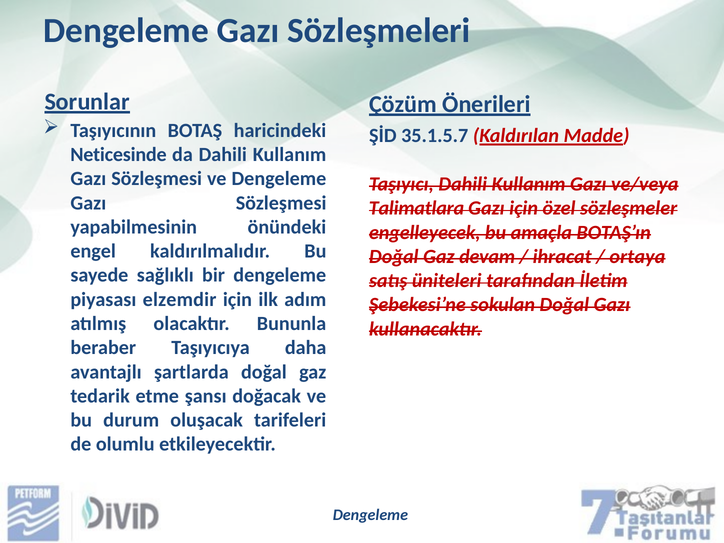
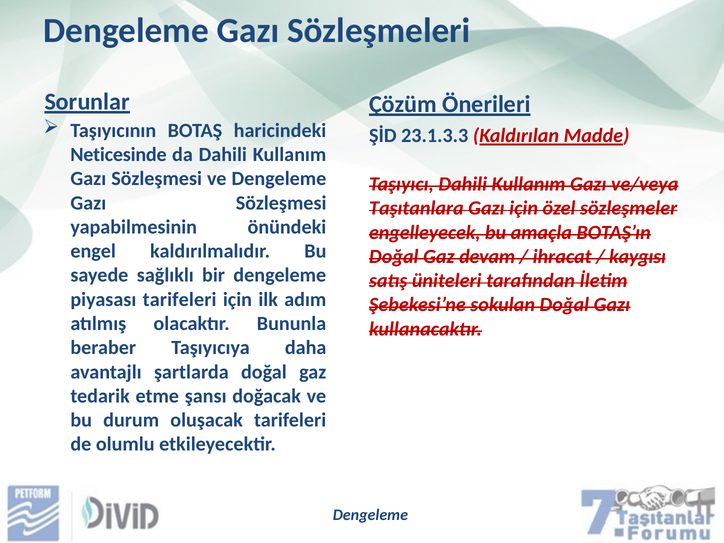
35.1.5.7: 35.1.5.7 -> 23.1.3.3 (435, 136)
Talimatlara: Talimatlara -> Taşıtanlara (416, 208)
ortaya: ortaya -> kaygısı (638, 257)
piyasası elzemdir: elzemdir -> tarifeleri (180, 299)
